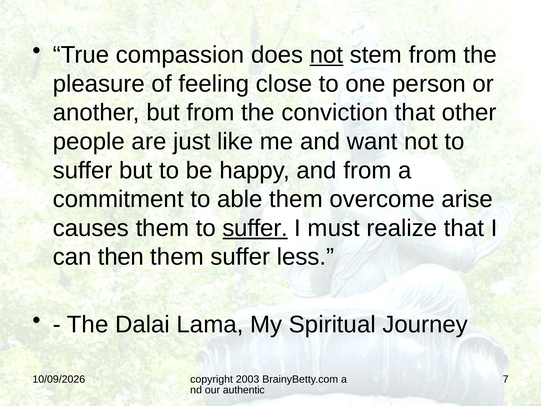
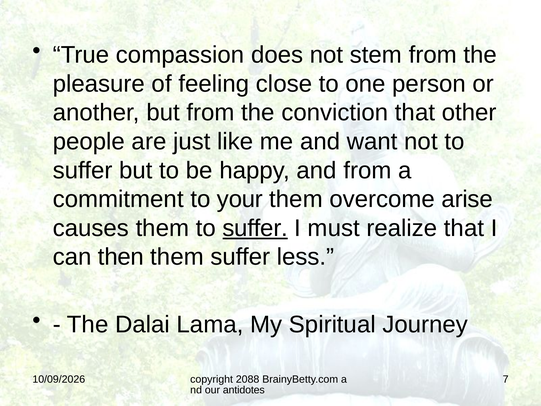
not underline: present -> none (327, 55)
able: able -> your (240, 199)
2003: 2003 -> 2088 (248, 379)
authentic: authentic -> antidotes (244, 390)
